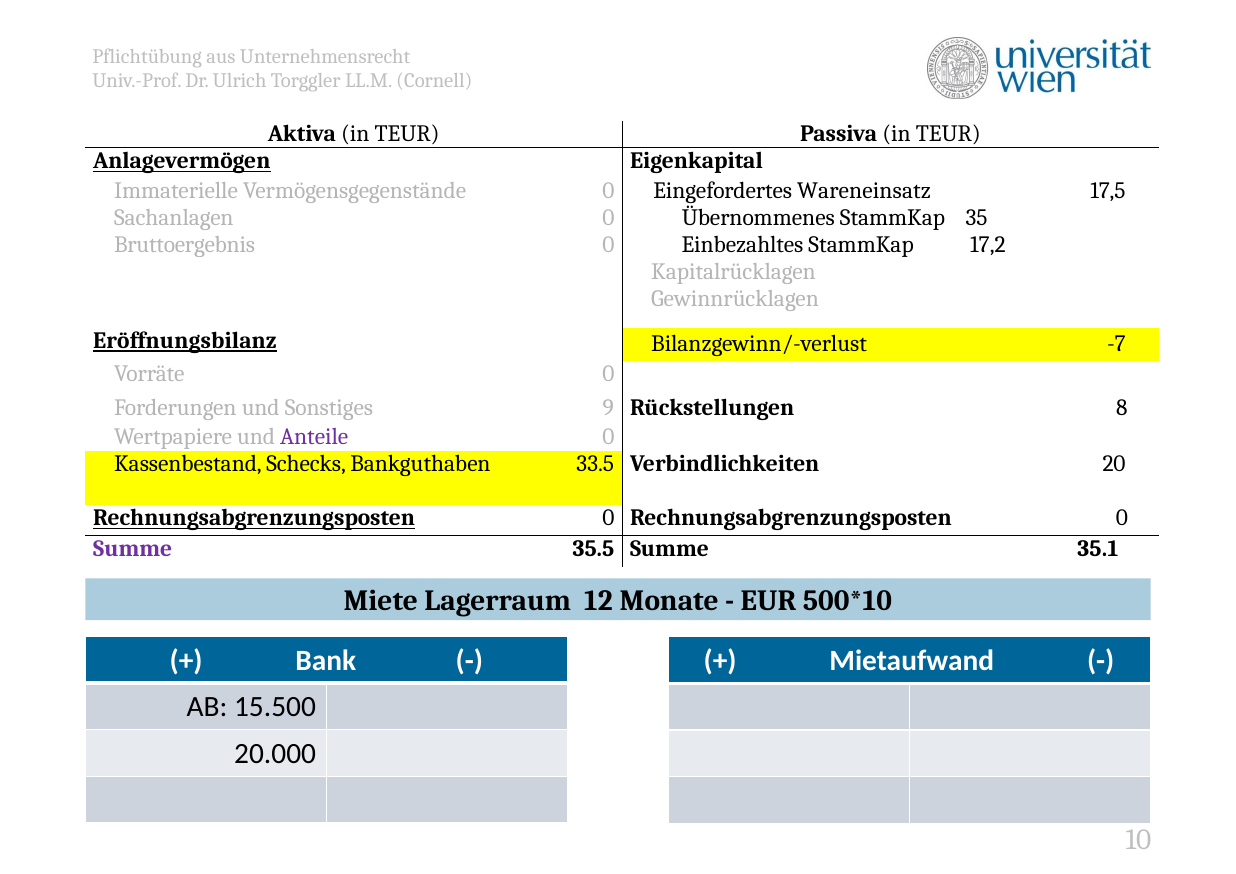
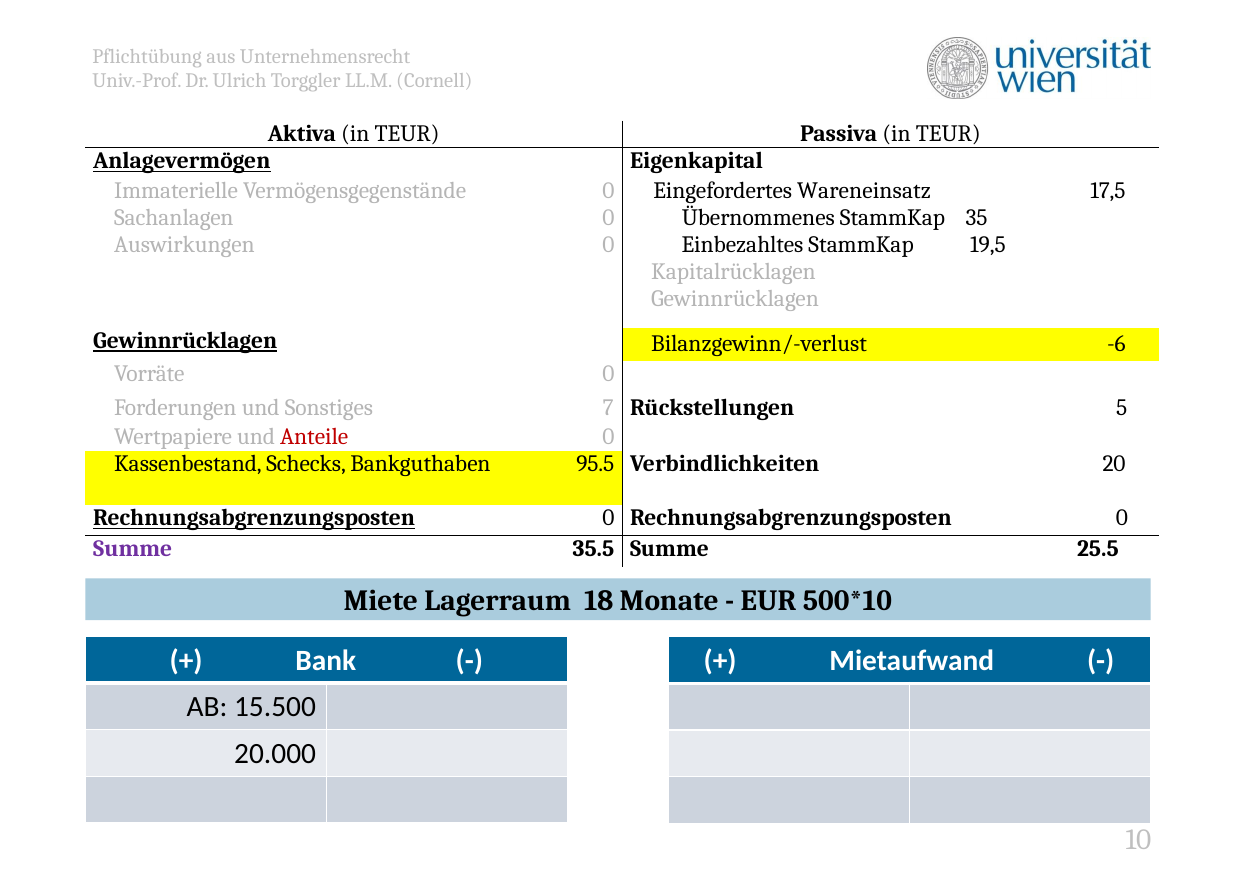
Bruttoergebnis: Bruttoergebnis -> Auswirkungen (184, 245)
17,2: 17,2 -> 19,5 (988, 245)
Eröffnungsbilanz: Eröffnungsbilanz -> Gewinnrücklagen (185, 341)
-7: -7 -> -6 (1116, 344)
9: 9 -> 7 (608, 408)
8: 8 -> 5 (1122, 408)
Anteile colour: purple -> red (314, 437)
33.5: 33.5 -> 95.5 (595, 464)
35.1: 35.1 -> 25.5 (1098, 549)
12: 12 -> 18 (599, 601)
